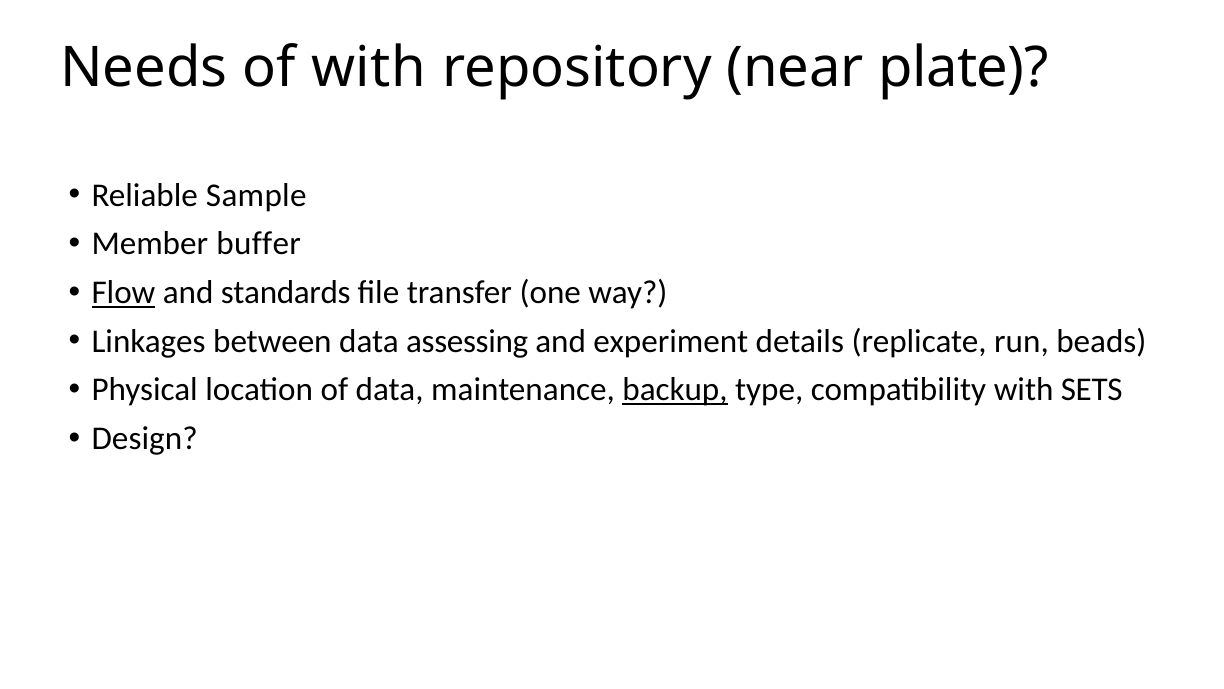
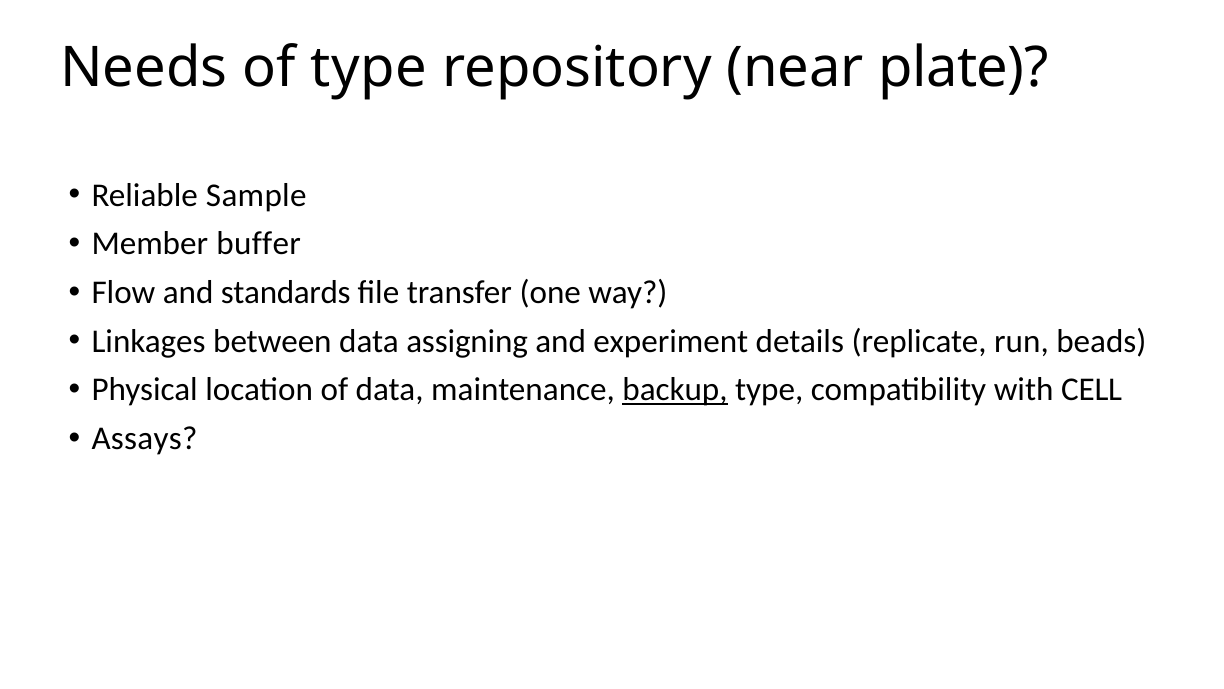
of with: with -> type (369, 68)
Flow underline: present -> none (123, 292)
assessing: assessing -> assigning (467, 341)
SETS: SETS -> CELL (1092, 390)
Design: Design -> Assays (144, 438)
